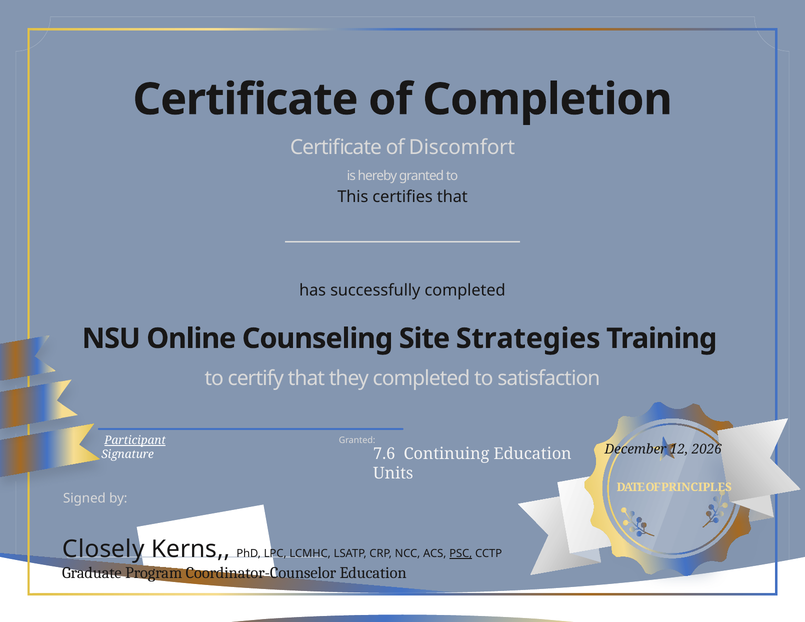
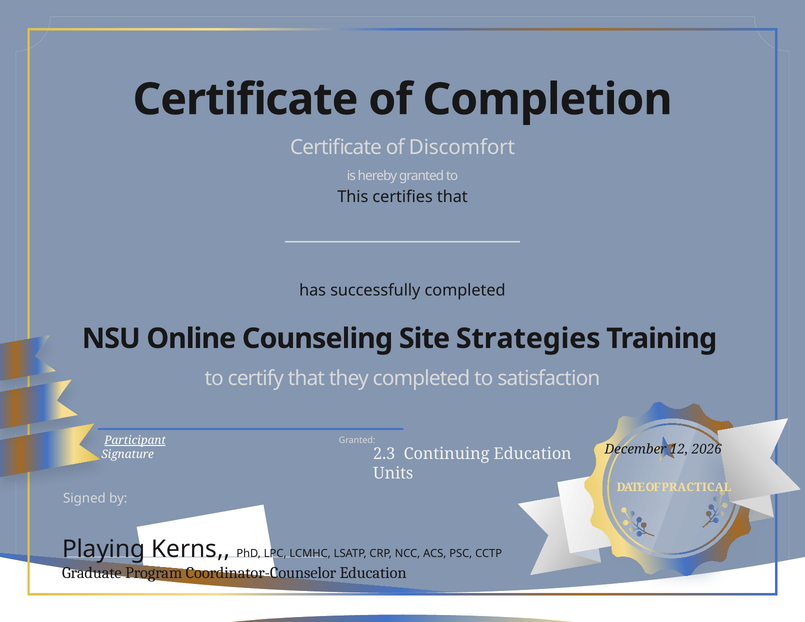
7.6: 7.6 -> 2.3 (384, 454)
PRINCIPLES: PRINCIPLES -> PRACTICAL (696, 487)
Closely: Closely -> Playing (104, 549)
PSC underline: present -> none (461, 554)
